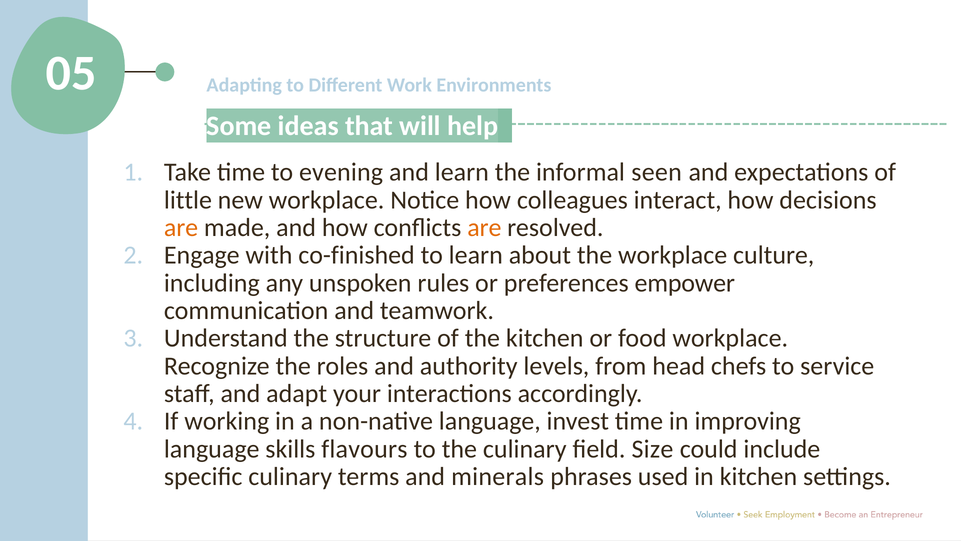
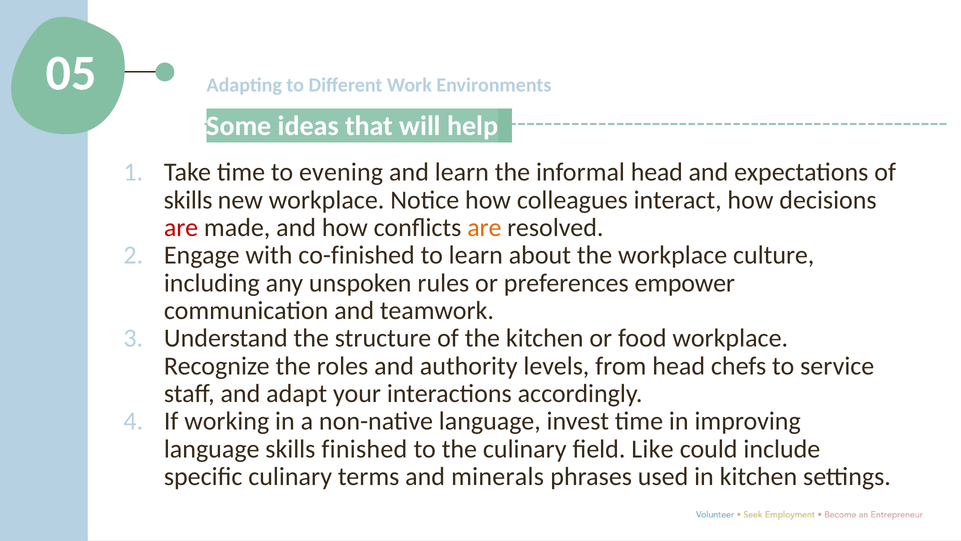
informal seen: seen -> head (657, 172)
little: little -> skills (188, 200)
are colour: orange -> red (181, 228)
flavours: flavours -> finished (364, 449)
Size: Size -> Like (653, 449)
